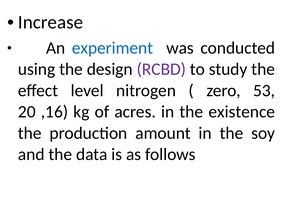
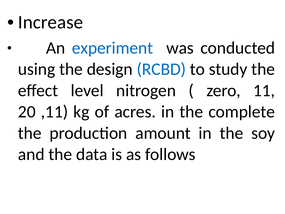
RCBD colour: purple -> blue (161, 69)
53: 53 -> 11 (264, 90)
,16: ,16 -> ,11 (54, 112)
existence: existence -> complete (242, 112)
